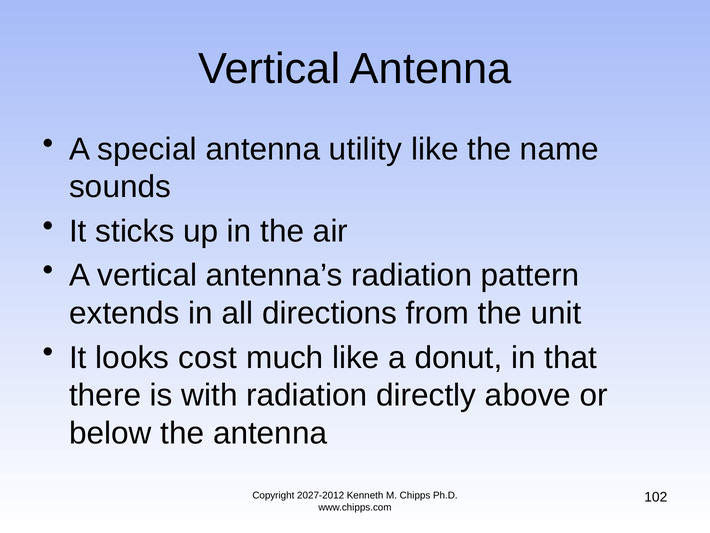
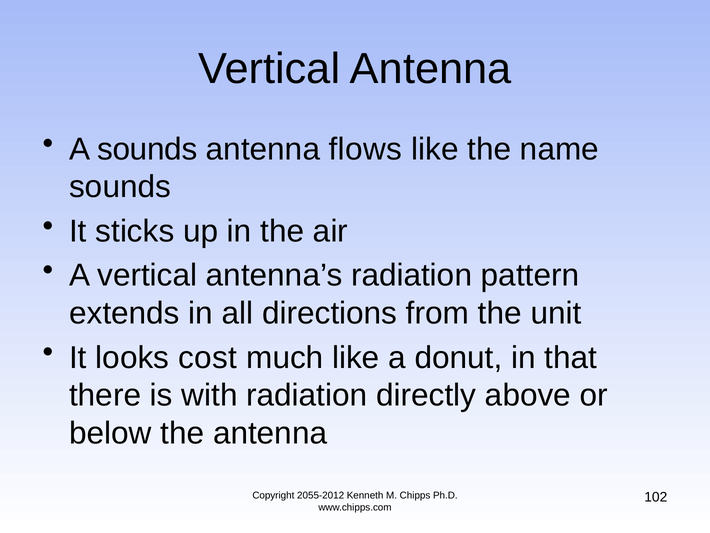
A special: special -> sounds (147, 149)
utility: utility -> flows (365, 149)
2027-2012: 2027-2012 -> 2055-2012 (321, 495)
